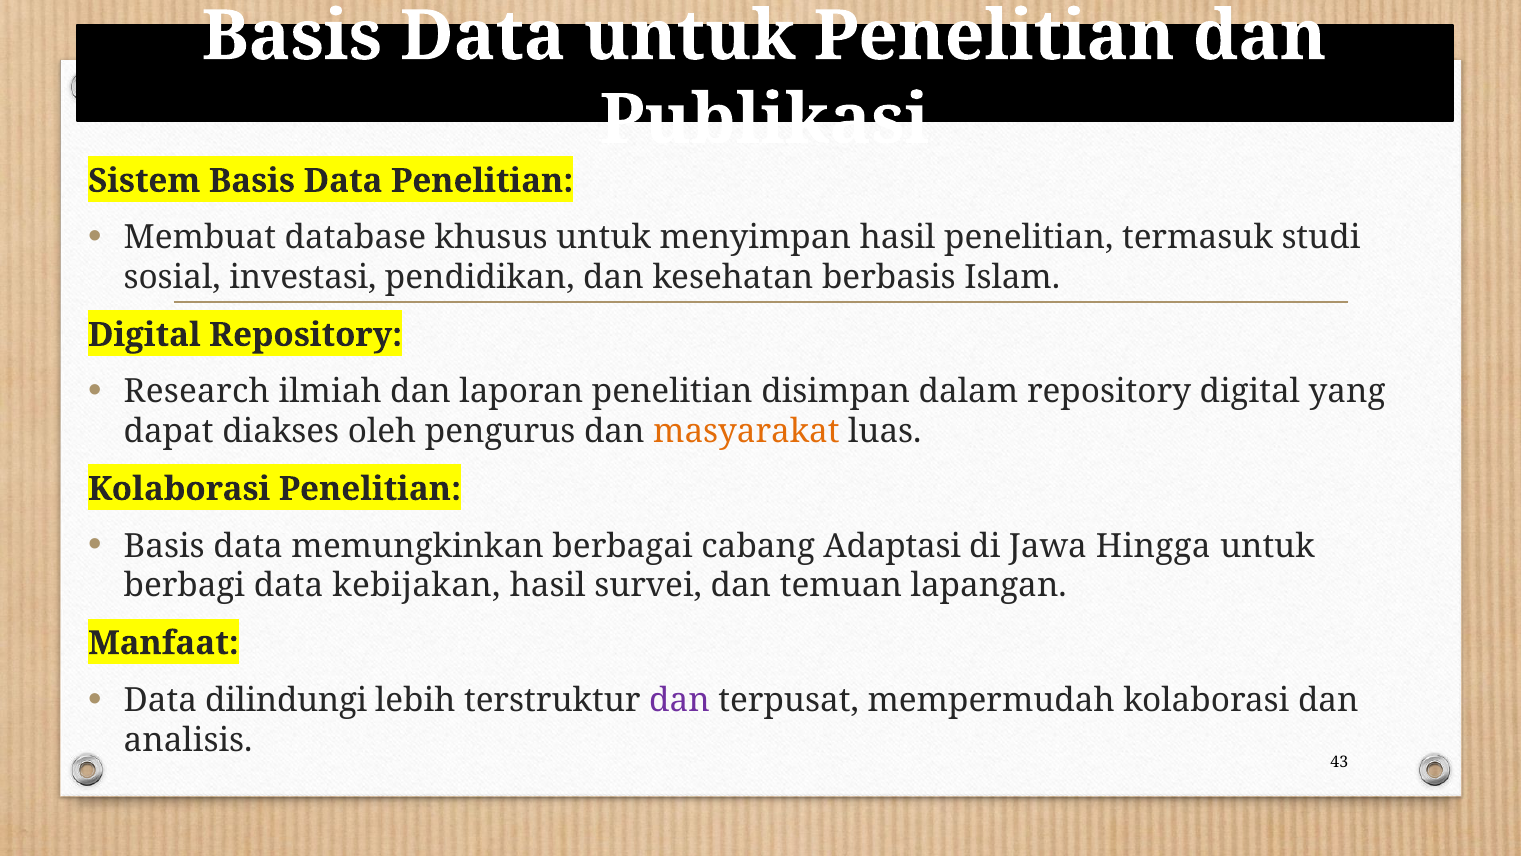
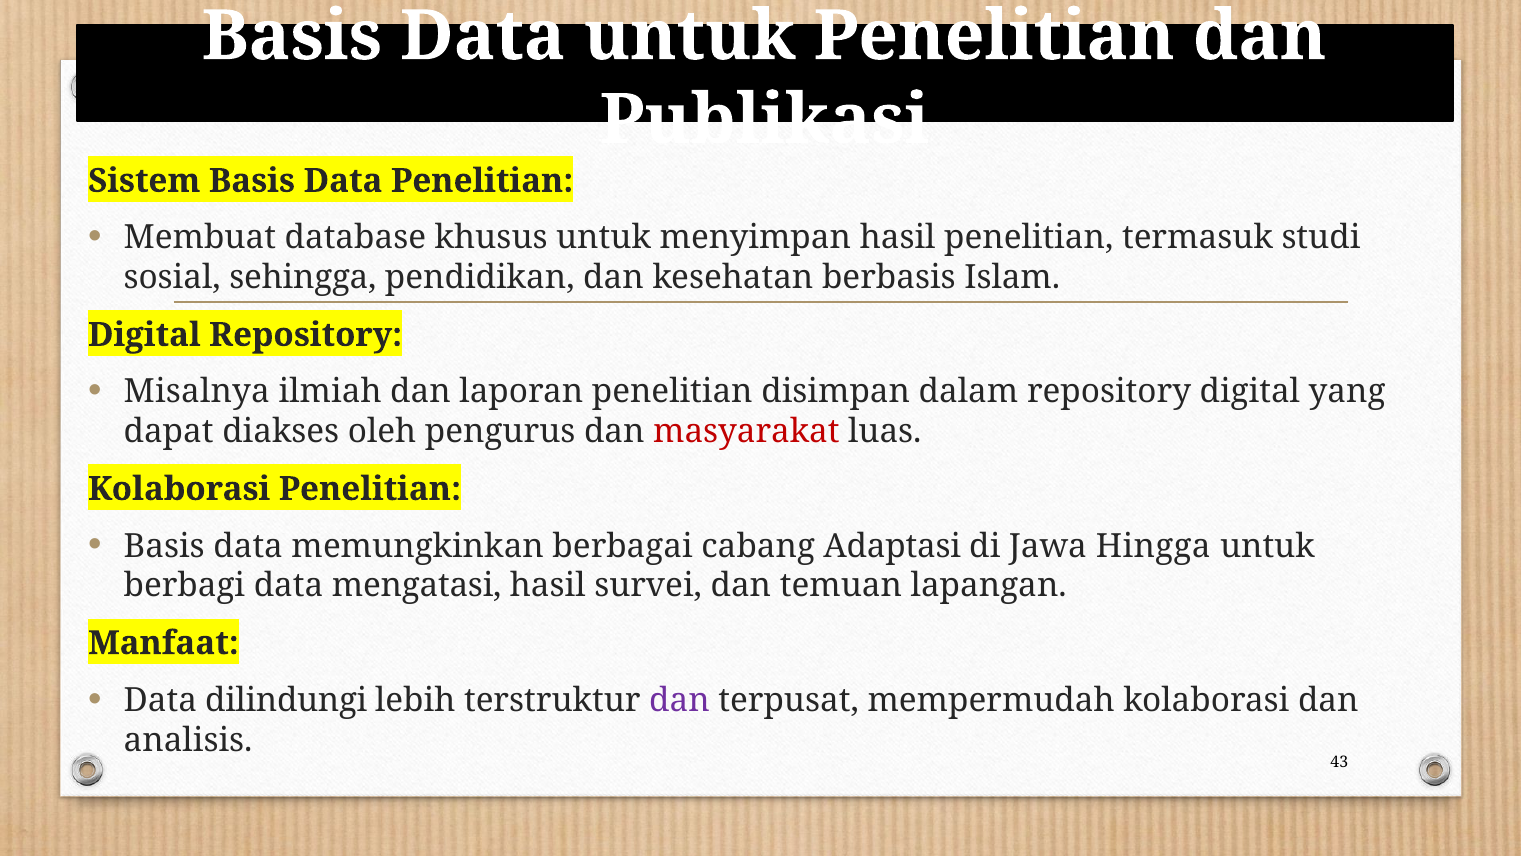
investasi: investasi -> sehingga (303, 278)
Research: Research -> Misalnya (197, 392)
masyarakat colour: orange -> red (746, 432)
kebijakan: kebijakan -> mengatasi (417, 586)
